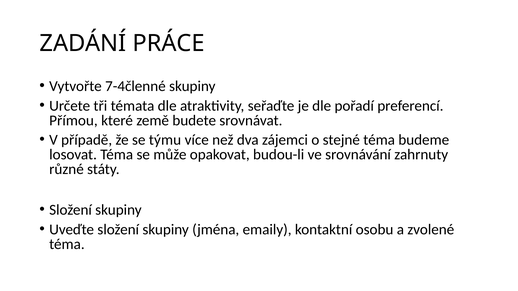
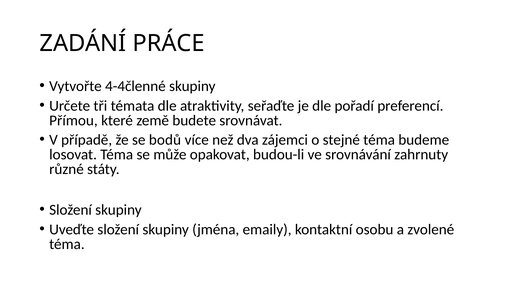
7-4členné: 7-4členné -> 4-4členné (135, 86)
týmu: týmu -> bodů (165, 140)
